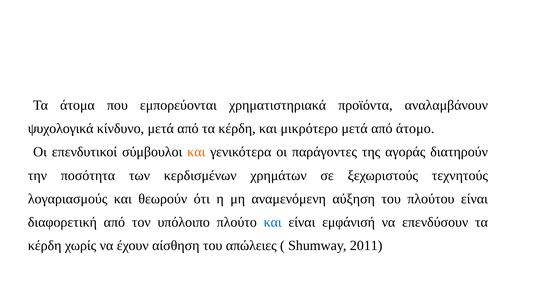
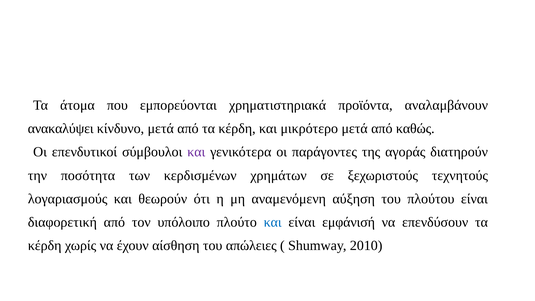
ψυχολογικά: ψυχολογικά -> ανακαλύψει (61, 129)
άτομο: άτομο -> καθώς (415, 129)
και colour: orange -> purple (196, 152)
2011: 2011 -> 2010 (366, 246)
